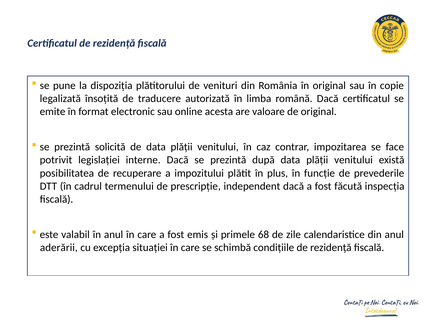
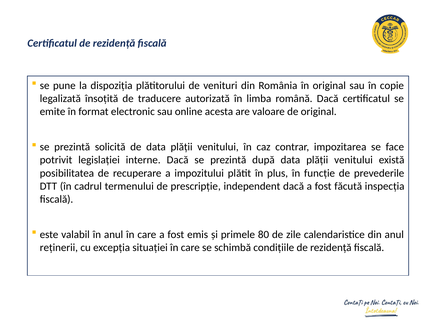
68: 68 -> 80 (264, 235)
aderării: aderării -> reținerii (59, 248)
